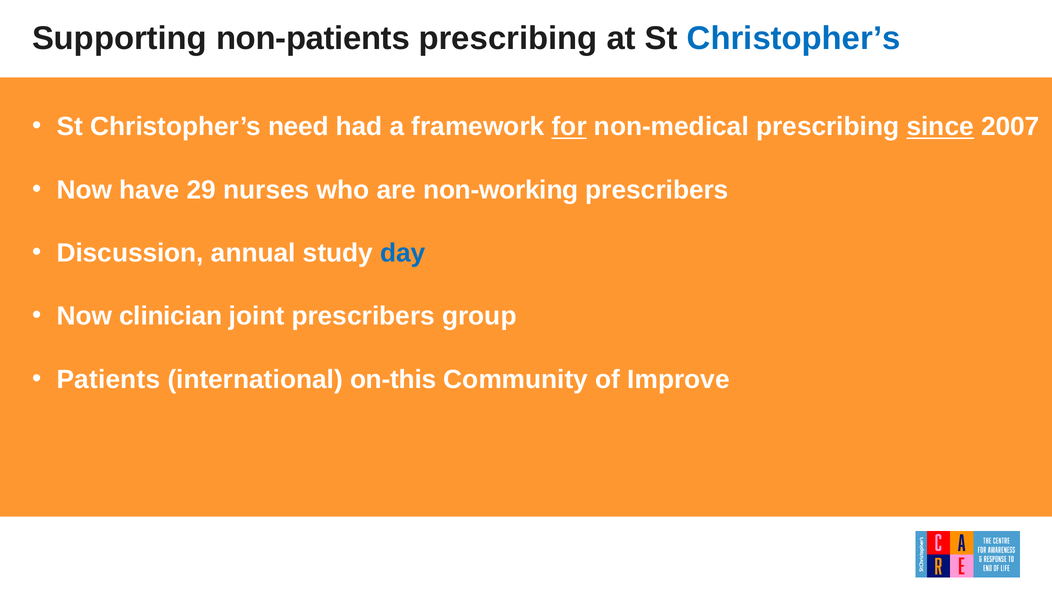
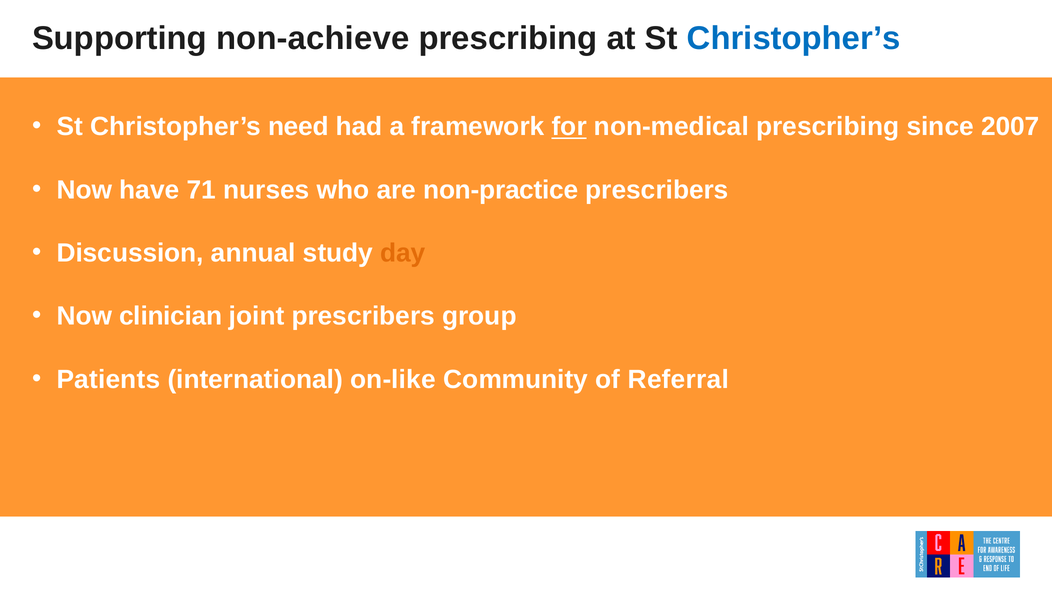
non-patients: non-patients -> non-achieve (313, 38)
since underline: present -> none (940, 127)
29: 29 -> 71 (201, 190)
non-working: non-working -> non-practice (501, 190)
day colour: blue -> orange (403, 253)
on-this: on-this -> on-like (393, 379)
Improve: Improve -> Referral (678, 379)
